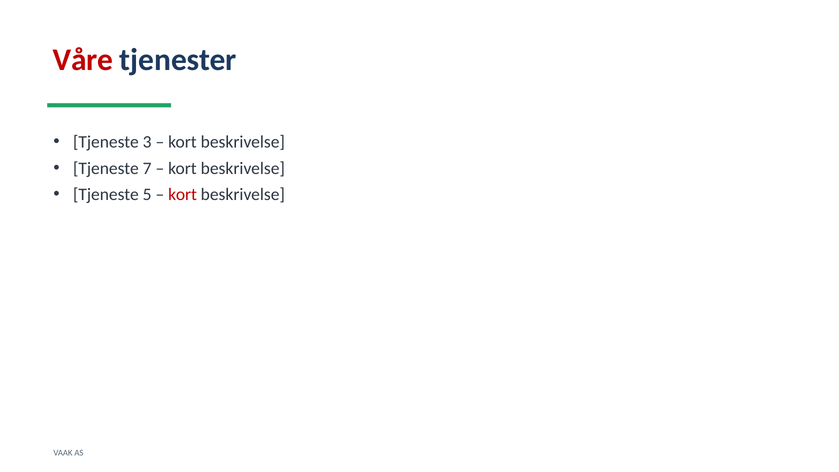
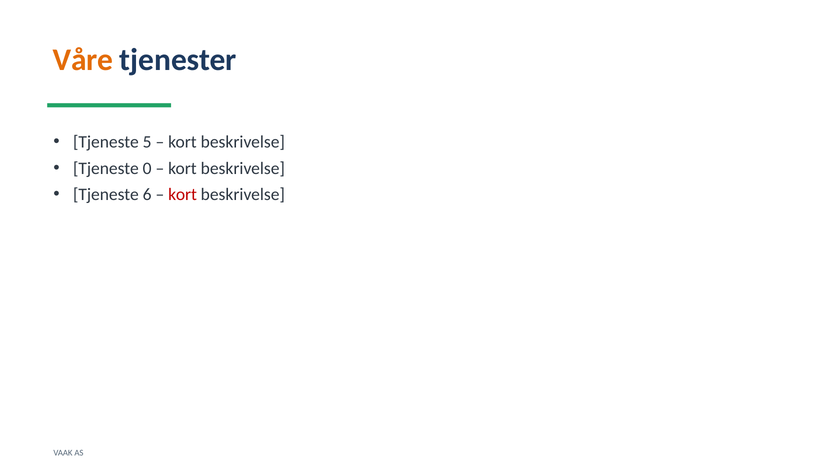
Våre colour: red -> orange (83, 60)
3: 3 -> 5 (147, 142)
7: 7 -> 0 (147, 168)
5: 5 -> 6 (147, 195)
